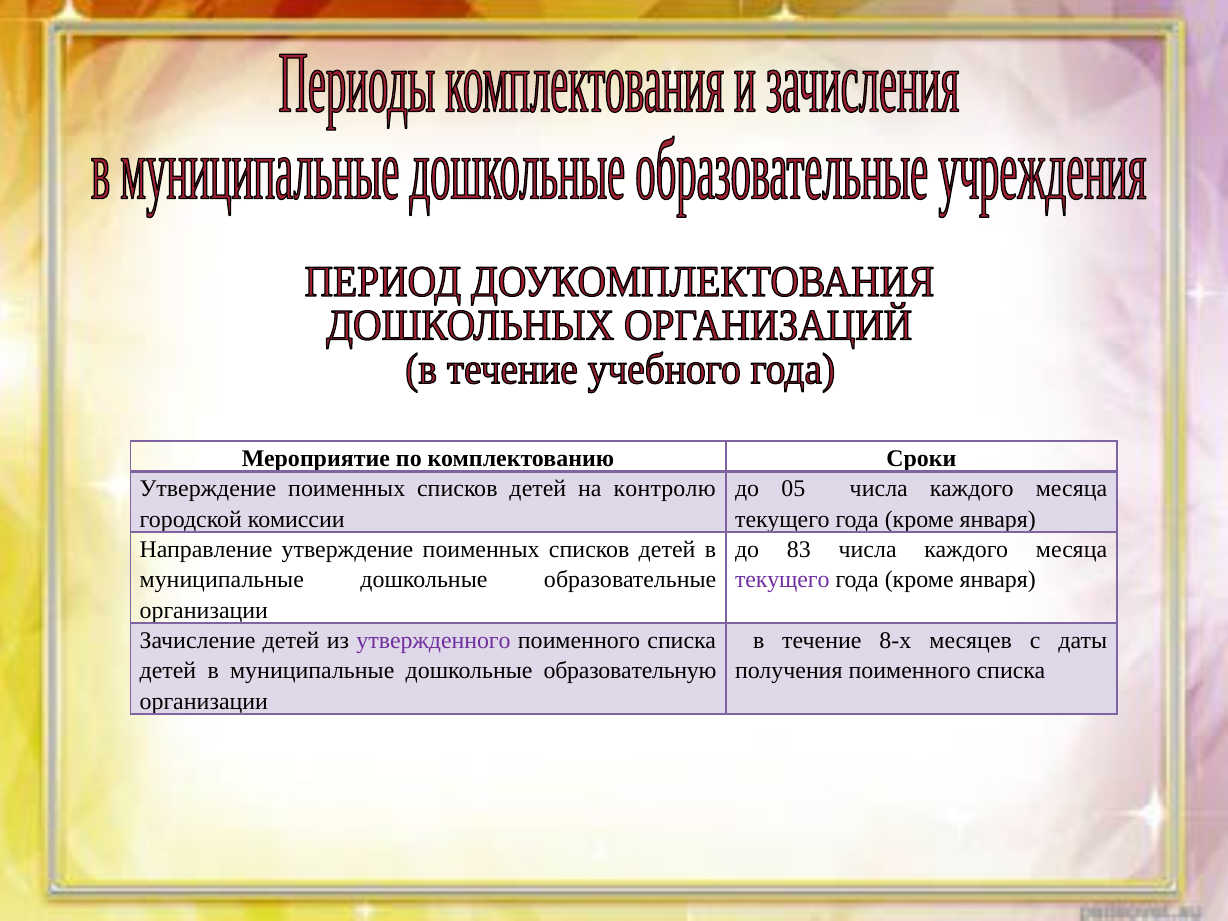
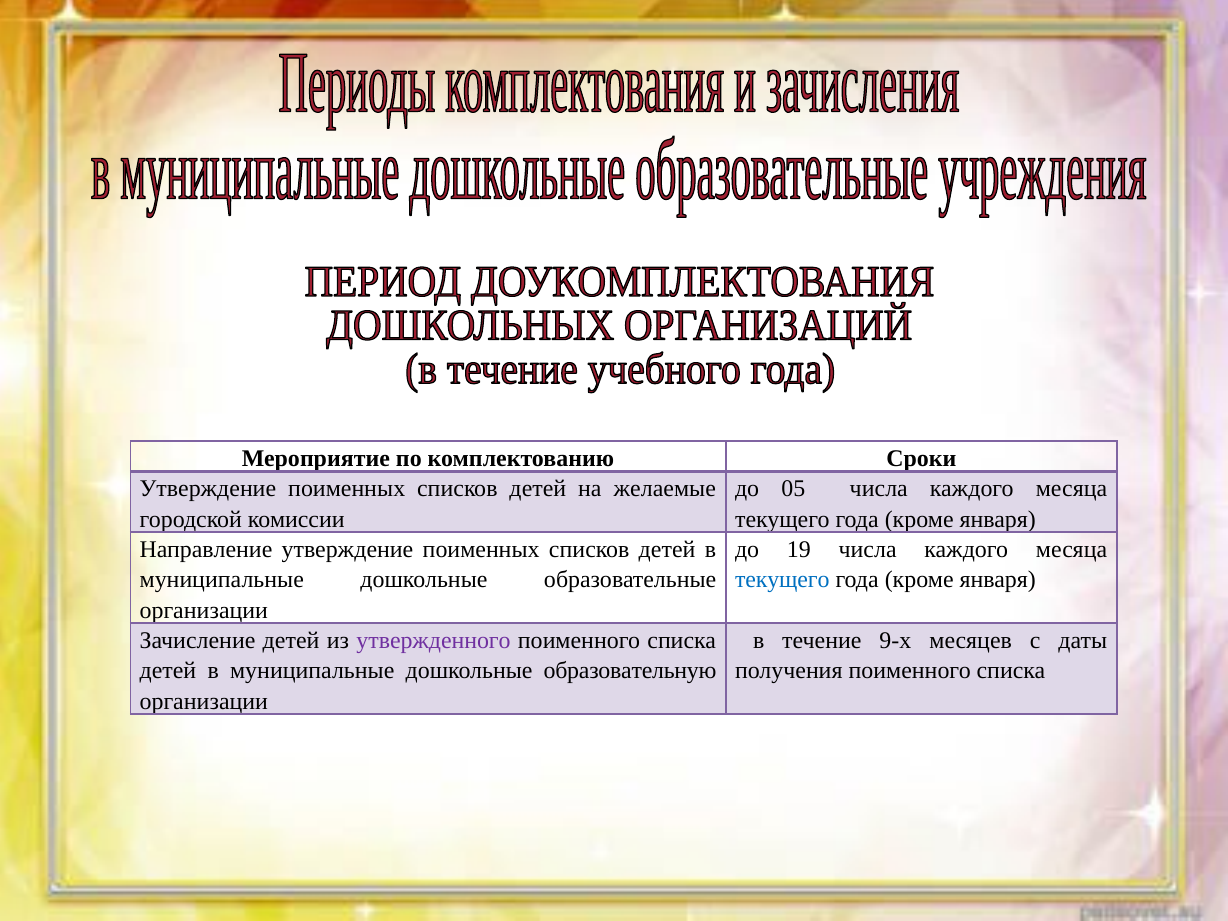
контролю: контролю -> желаемые (665, 489)
83: 83 -> 19 (799, 550)
текущего colour: purple -> blue (782, 580)
8-х: 8-х -> 9-х (895, 640)
